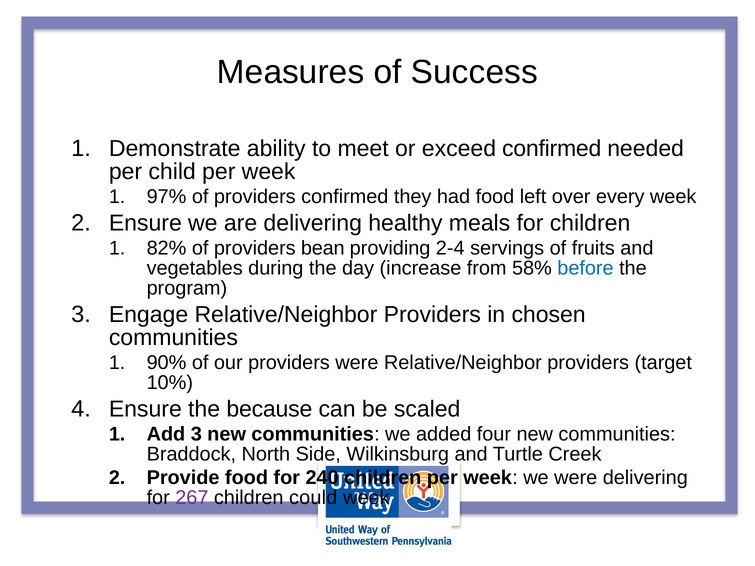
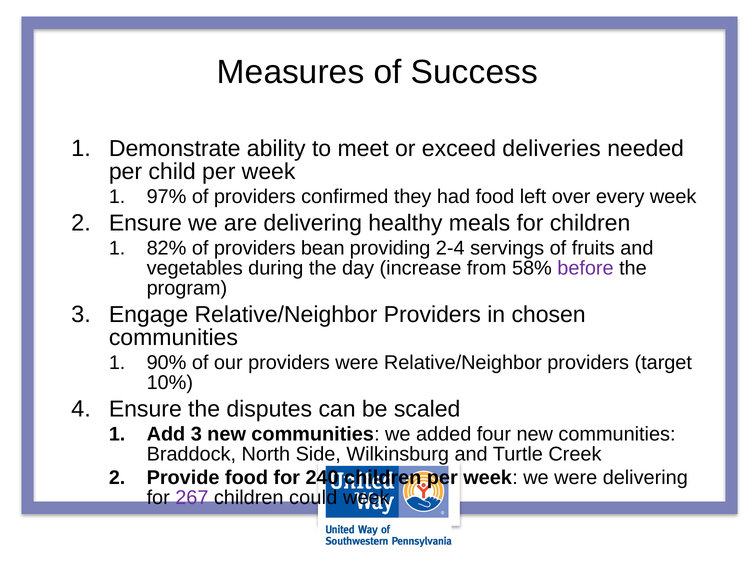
exceed confirmed: confirmed -> deliveries (552, 149)
before colour: blue -> purple (585, 268)
because: because -> disputes (269, 409)
